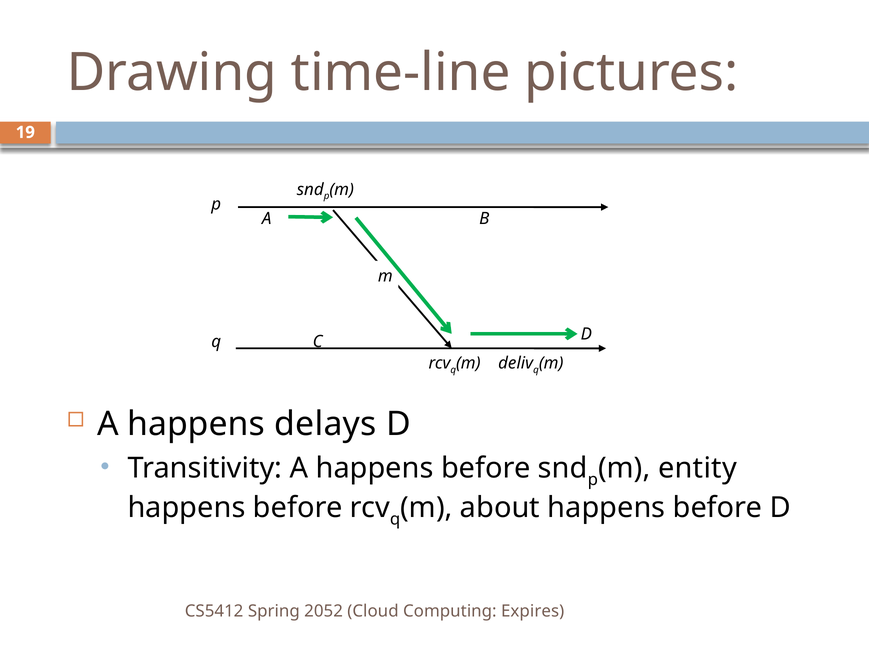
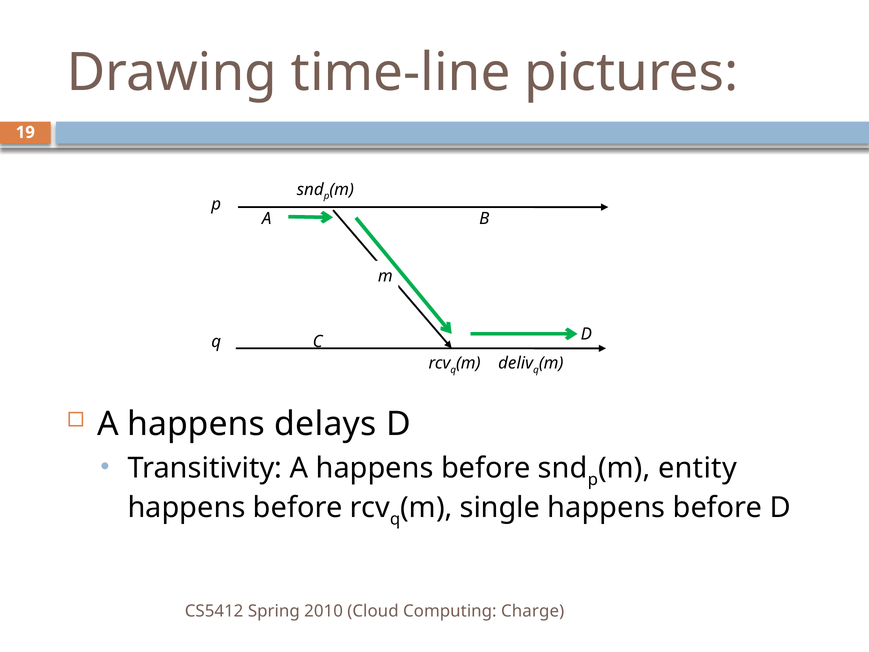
about: about -> single (500, 508)
2052: 2052 -> 2010 (324, 611)
Expires: Expires -> Charge (533, 611)
